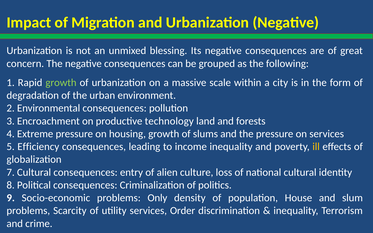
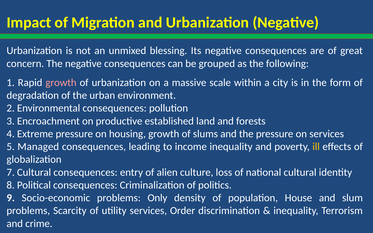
growth colour: light green -> pink (61, 83)
technology: technology -> established (169, 121)
Efficiency: Efficiency -> Managed (38, 147)
